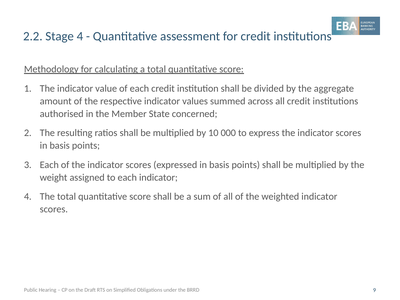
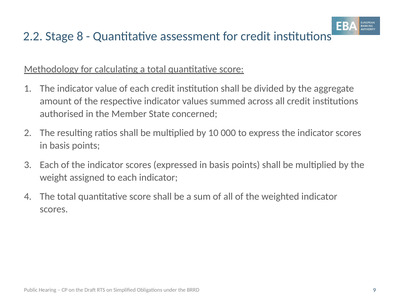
Stage 4: 4 -> 8 (80, 36)
